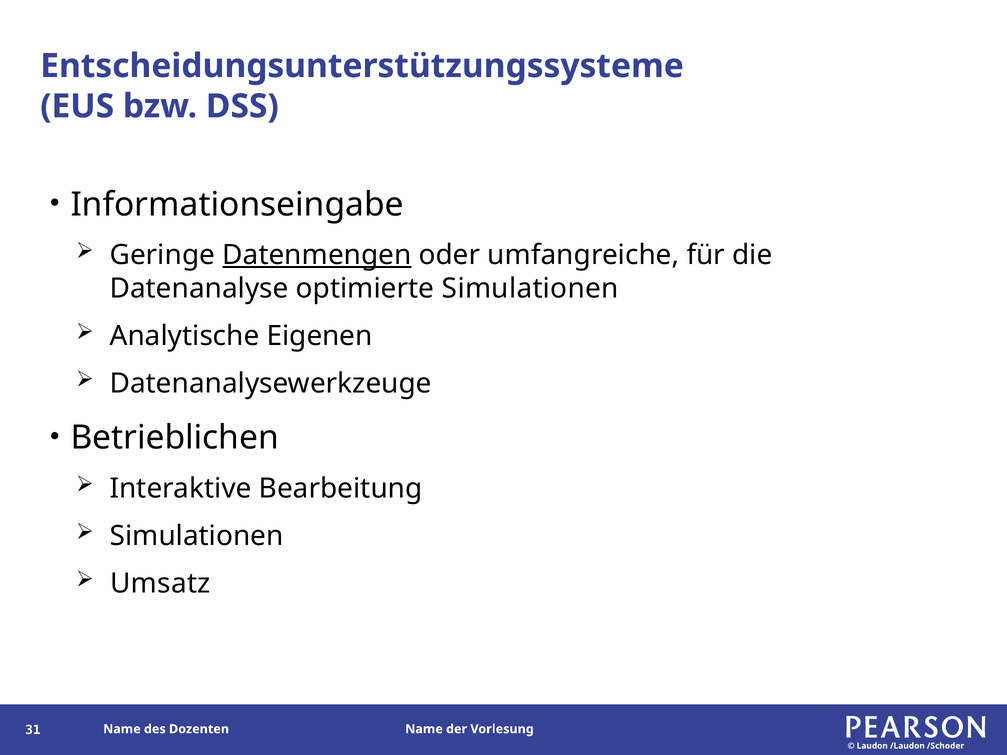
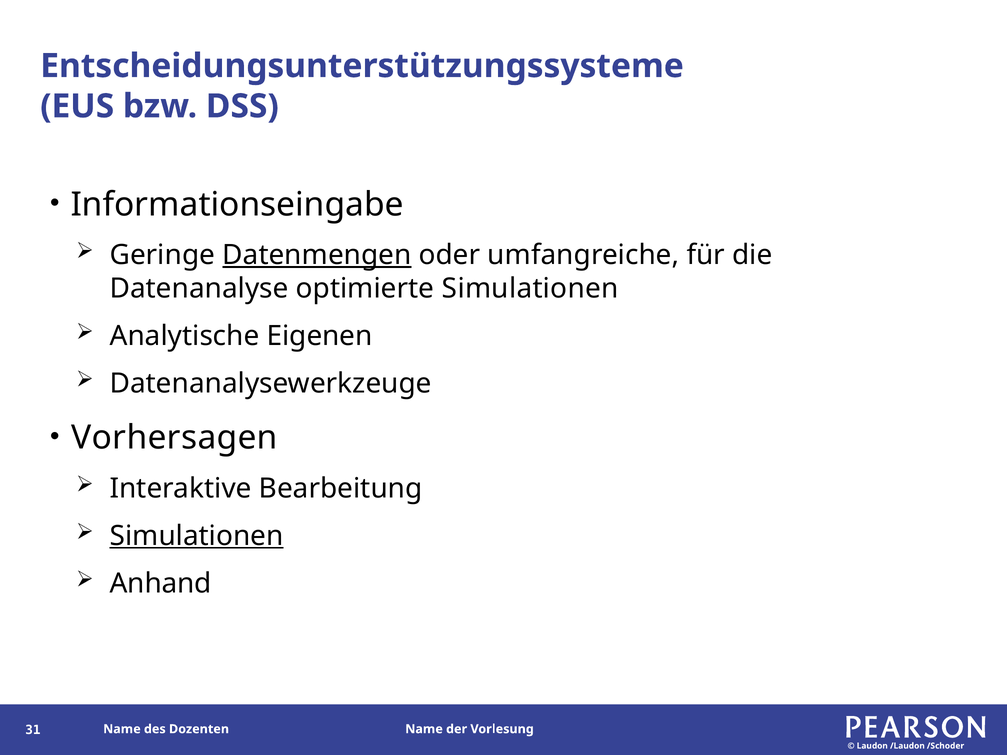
Betrieblichen: Betrieblichen -> Vorhersagen (174, 438)
Simulationen underline: none -> present (197, 536)
Umsatz: Umsatz -> Anhand (161, 584)
